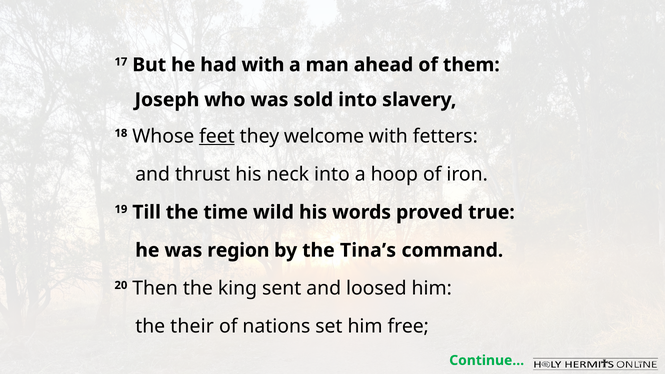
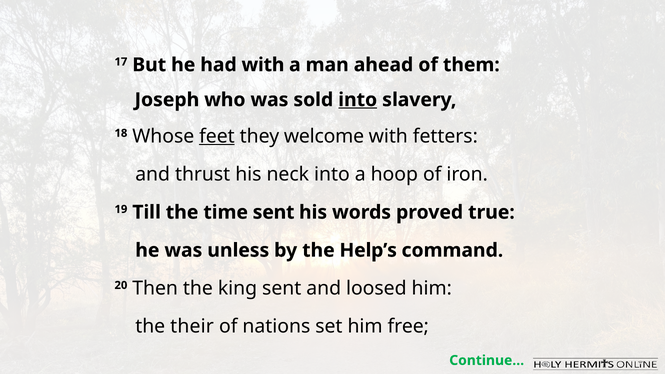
into underline: none -> present (358, 100)
time wild: wild -> sent (274, 212)
region: region -> unless (238, 250)
Tina’s: Tina’s -> Help’s (368, 250)
